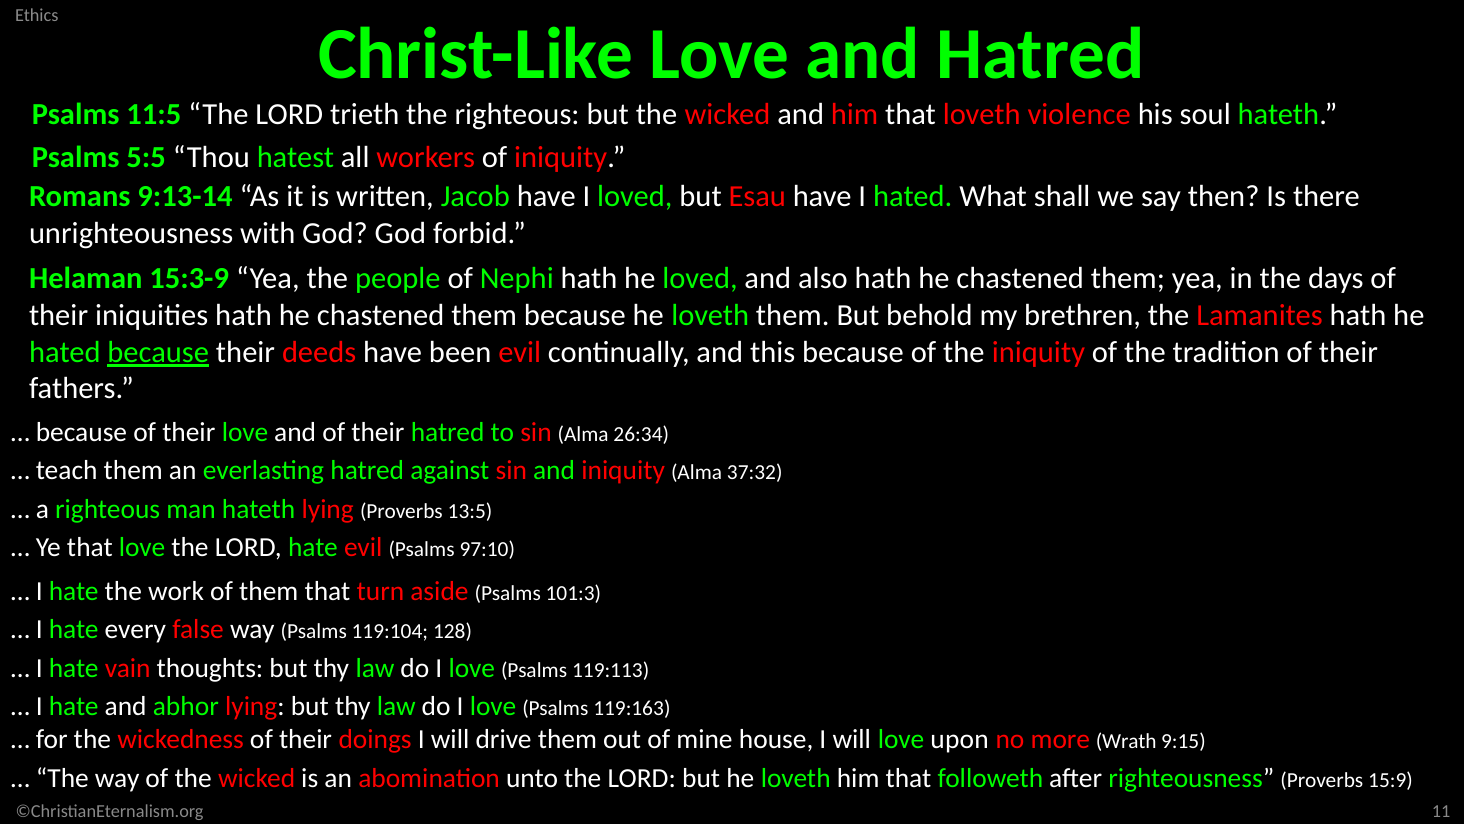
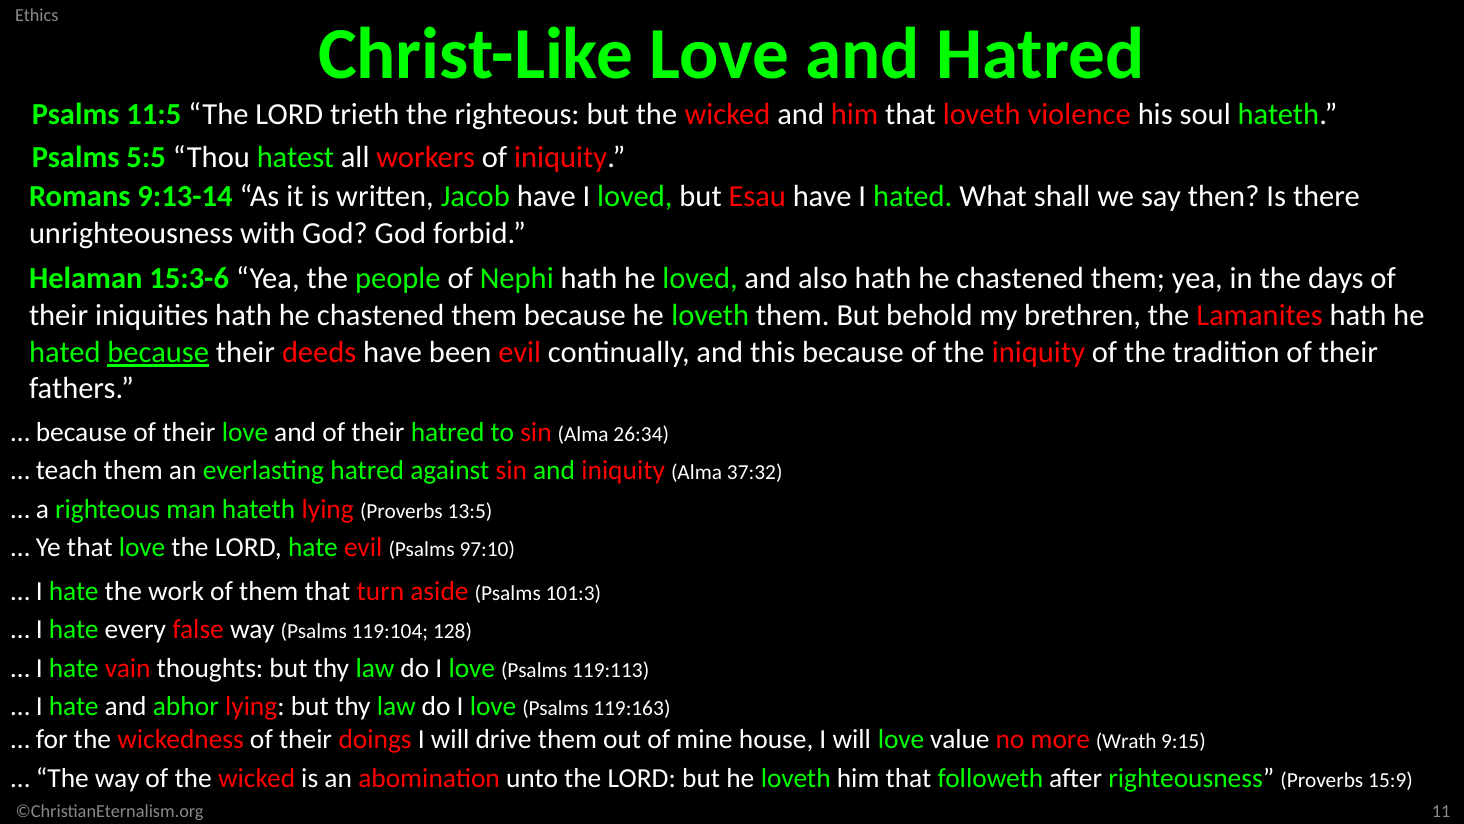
15:3-9: 15:3-9 -> 15:3-6 (189, 279)
upon: upon -> value (960, 739)
